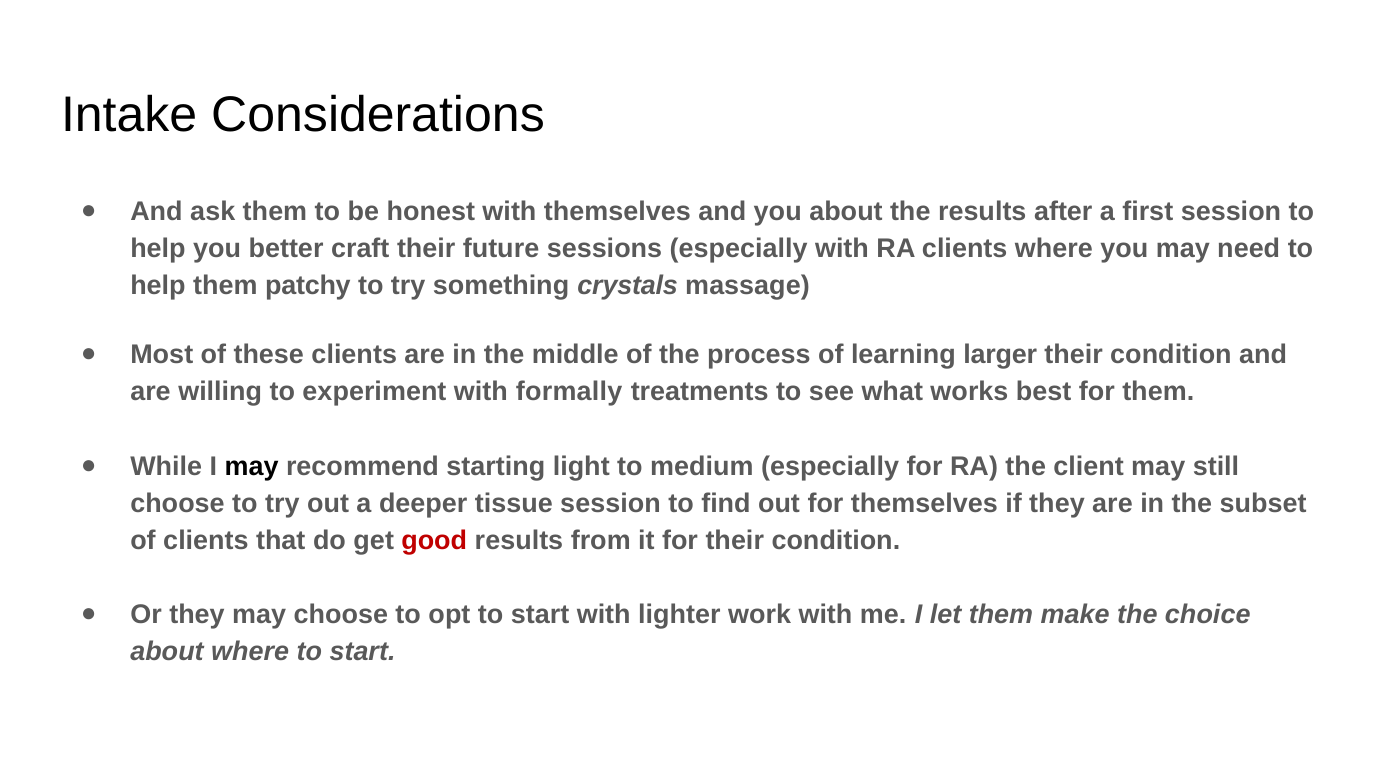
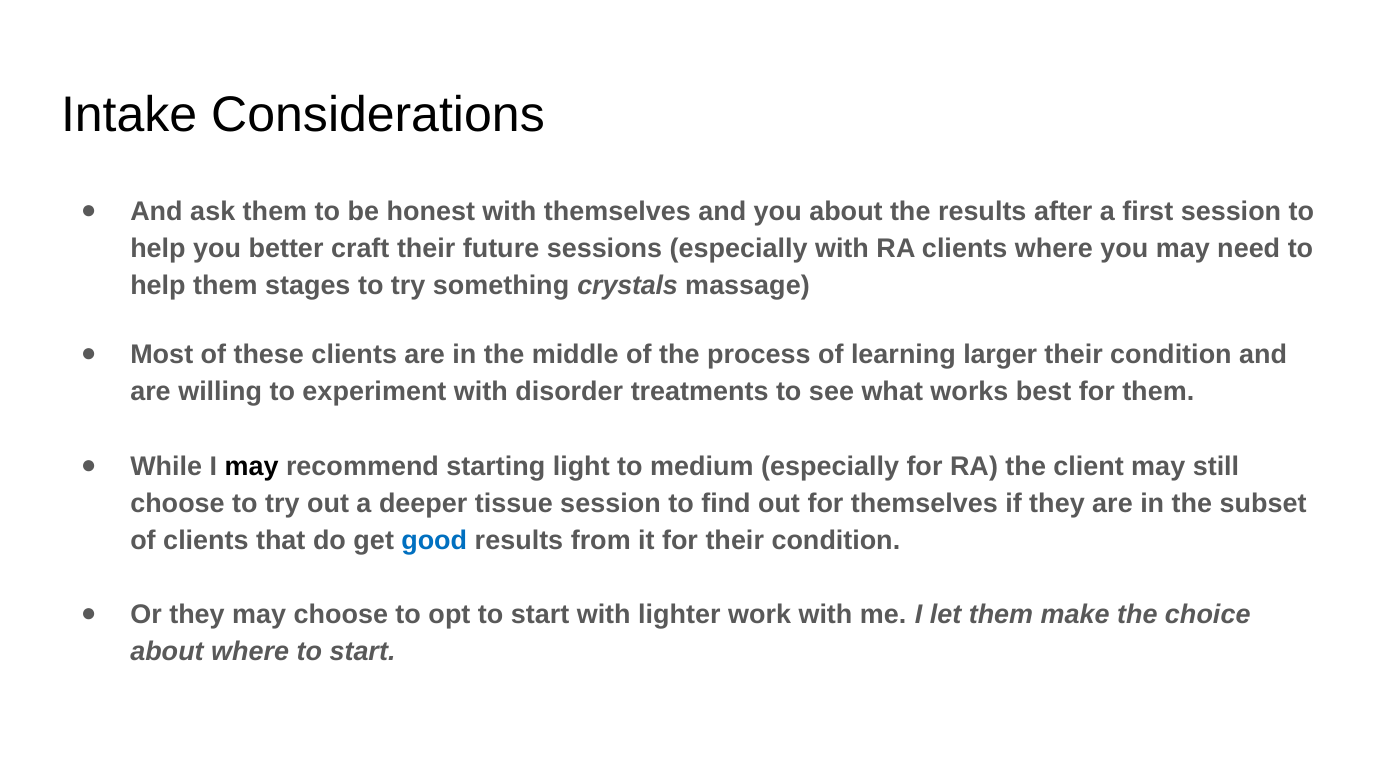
patchy: patchy -> stages (308, 286)
formally: formally -> disorder (569, 392)
good colour: red -> blue (434, 541)
